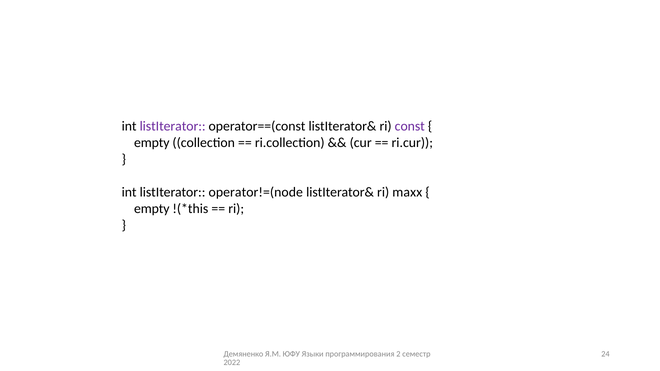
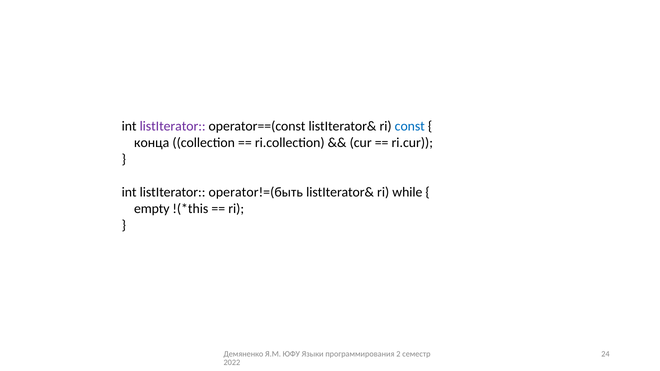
const colour: purple -> blue (410, 127)
empty: empty -> конца (152, 143)
operator!=(node: operator!=(node -> operator!=(быть (256, 193)
maxx: maxx -> while (407, 193)
